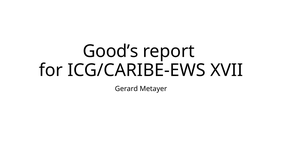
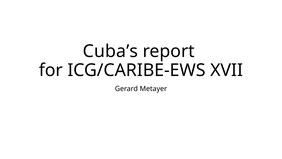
Good’s: Good’s -> Cuba’s (110, 51)
